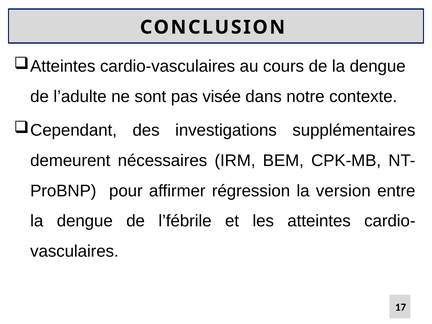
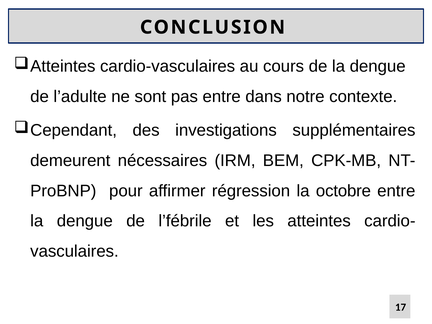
pas visée: visée -> entre (222, 97)
version: version -> octobre (343, 191)
